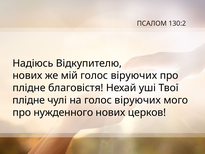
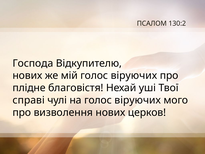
Надіюсь: Надіюсь -> Господа (33, 63)
плідне: плідне -> справі (29, 100)
нужденного: нужденного -> визволення (63, 112)
